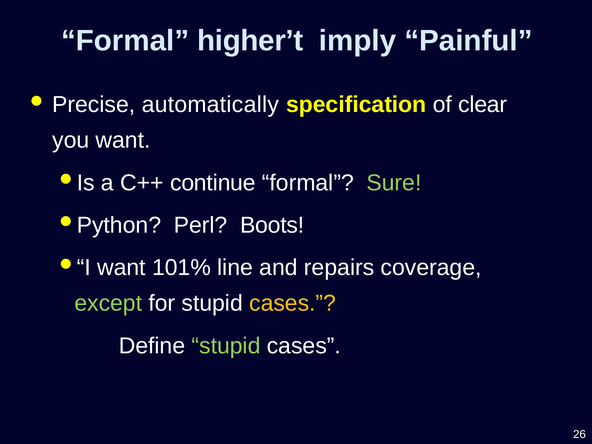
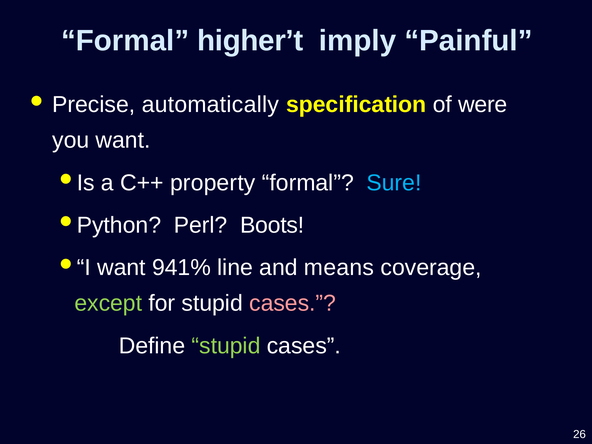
clear: clear -> were (483, 105)
continue: continue -> property (213, 183)
Sure colour: light green -> light blue (394, 183)
101%: 101% -> 941% (181, 268)
repairs: repairs -> means (339, 268)
cases colour: yellow -> pink (293, 303)
